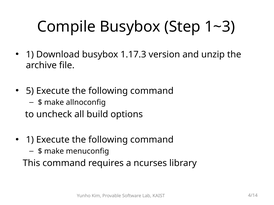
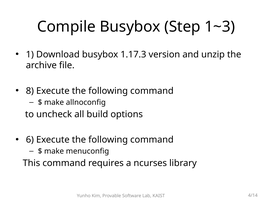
5: 5 -> 8 (30, 91)
1: 1 -> 6 (30, 140)
